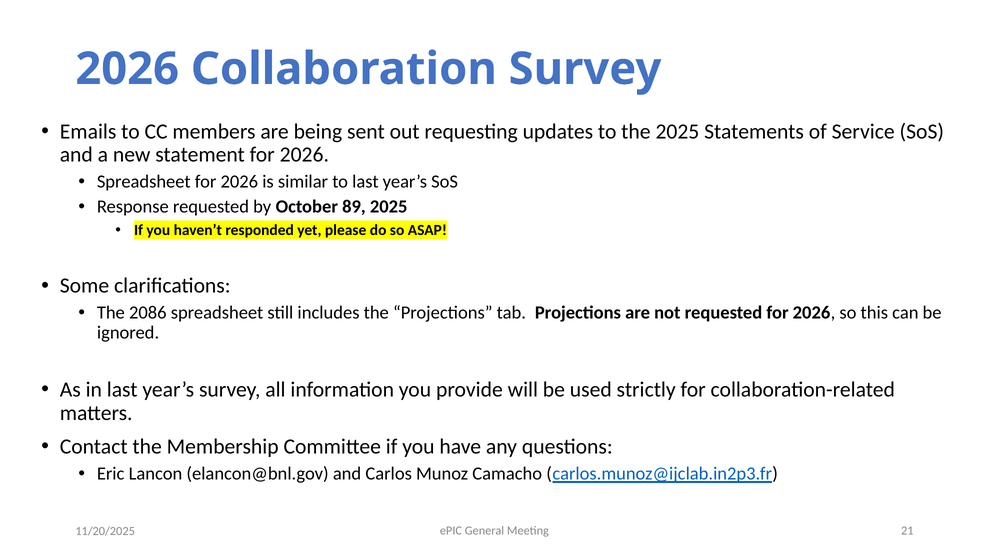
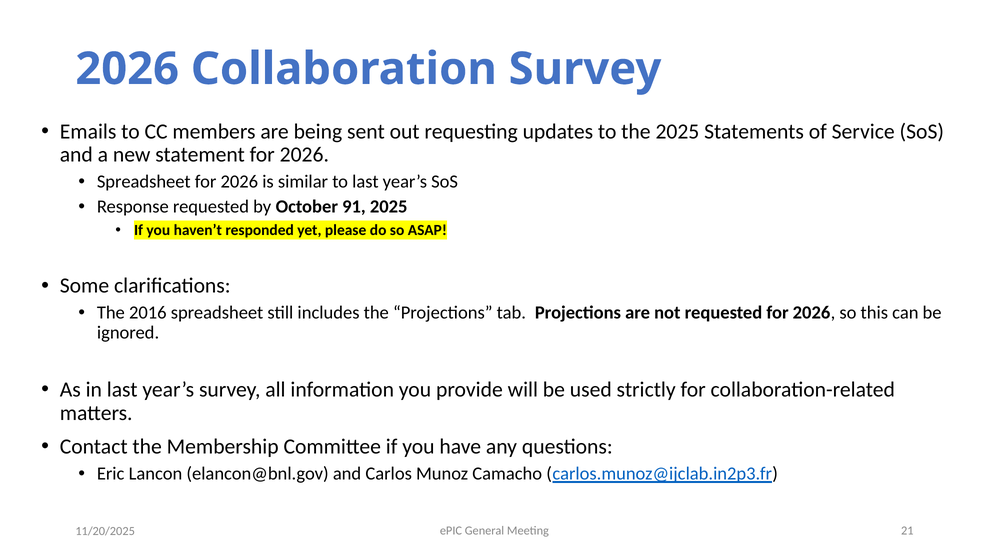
89: 89 -> 91 (354, 207)
2086: 2086 -> 2016 (148, 313)
